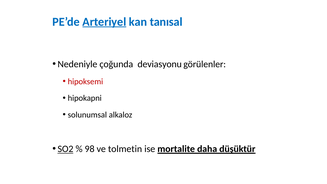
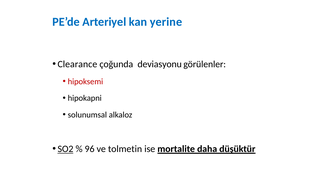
Arteriyel underline: present -> none (104, 22)
tanısal: tanısal -> yerine (166, 22)
Nedeniyle: Nedeniyle -> Clearance (77, 64)
98: 98 -> 96 (90, 149)
